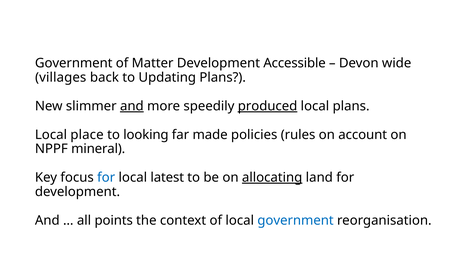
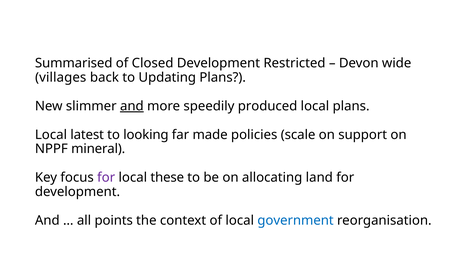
Government: Government -> Summarised (74, 63)
Matter: Matter -> Closed (153, 63)
Accessible: Accessible -> Restricted (294, 63)
produced underline: present -> none (268, 106)
place: place -> latest (87, 135)
rules: rules -> scale (298, 135)
account: account -> support (363, 135)
for colour: blue -> purple (106, 177)
latest: latest -> these (167, 177)
allocating underline: present -> none (272, 177)
